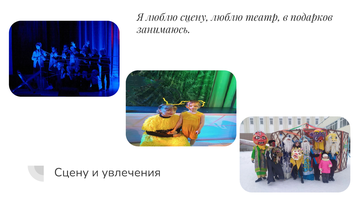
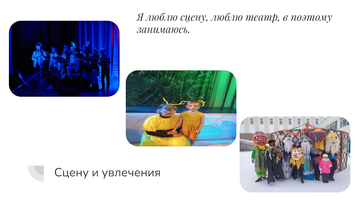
подарков: подарков -> поэтому (311, 17)
